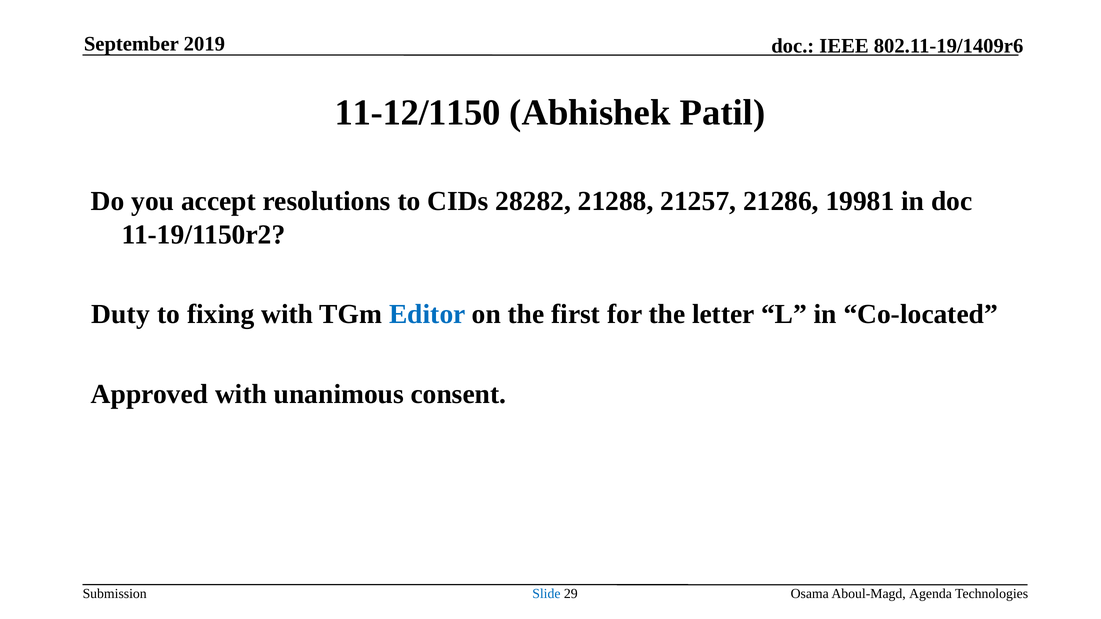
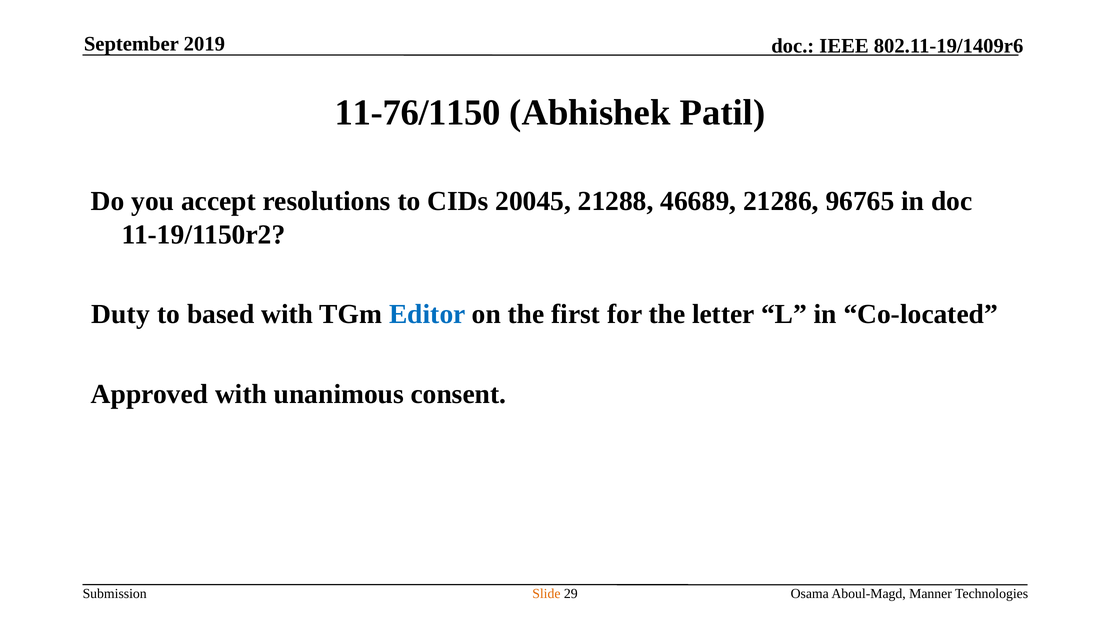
11-12/1150: 11-12/1150 -> 11-76/1150 (418, 113)
28282: 28282 -> 20045 (533, 202)
21257: 21257 -> 46689 (698, 202)
19981: 19981 -> 96765 (860, 202)
fixing: fixing -> based (221, 314)
Slide colour: blue -> orange (546, 594)
Agenda: Agenda -> Manner (931, 594)
